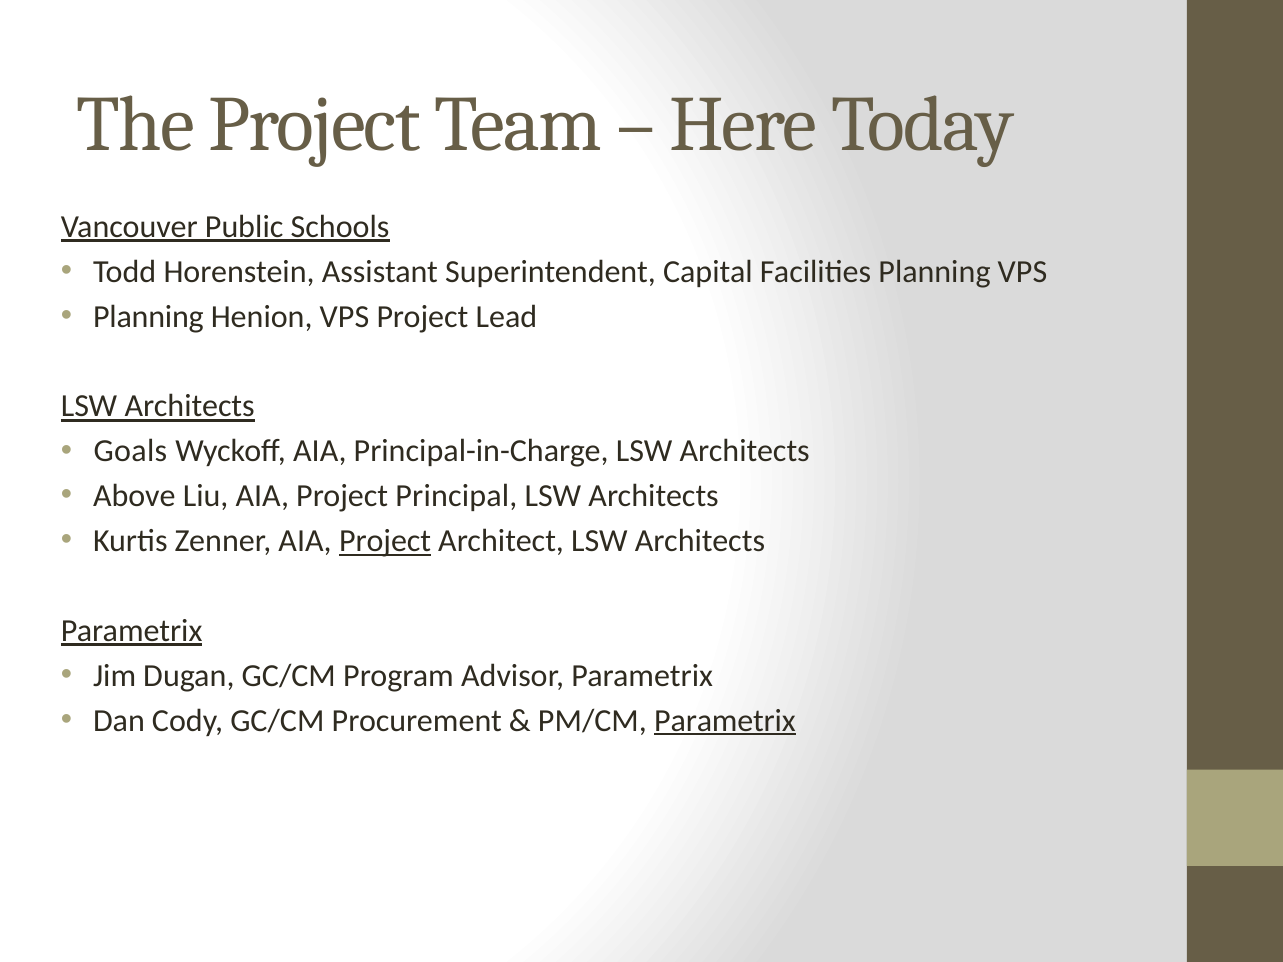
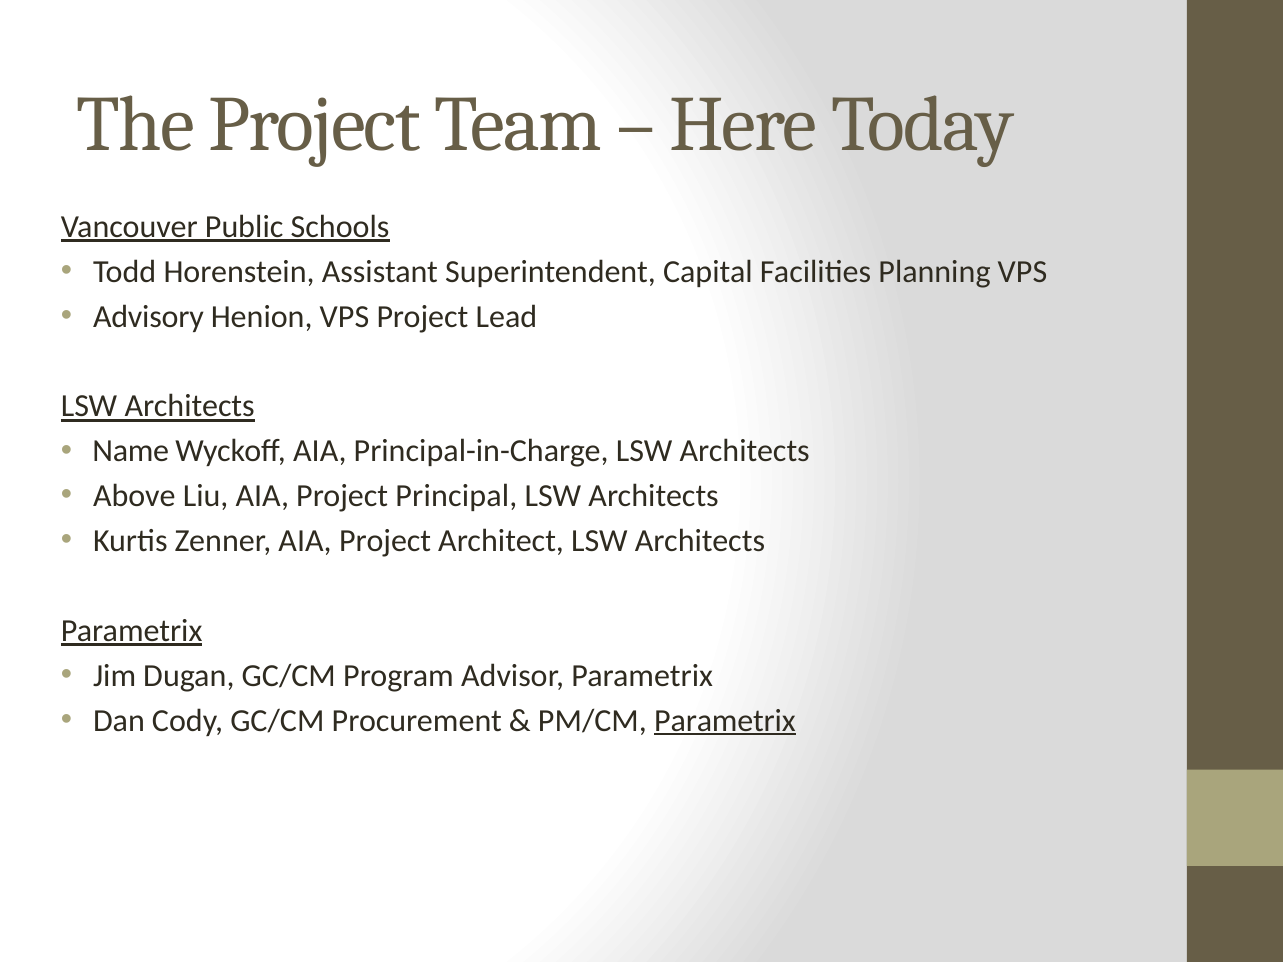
Planning: Planning -> Advisory (148, 317)
Goals: Goals -> Name (131, 451)
Project underline: present -> none (385, 541)
